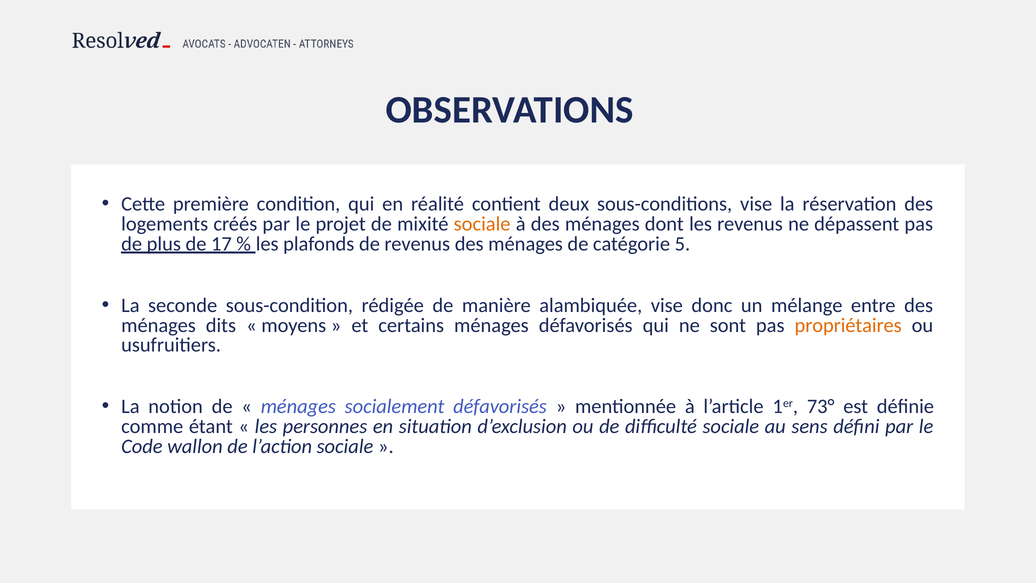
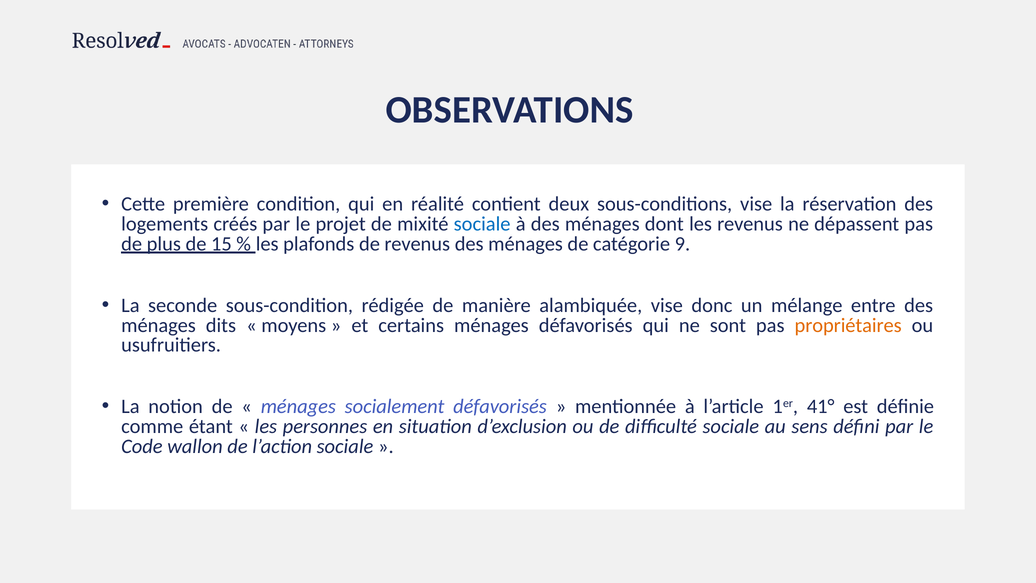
sociale colour: orange -> blue (482, 224)
17: 17 -> 15 (221, 244)
5: 5 -> 9 (682, 244)
73°: 73° -> 41° (821, 406)
